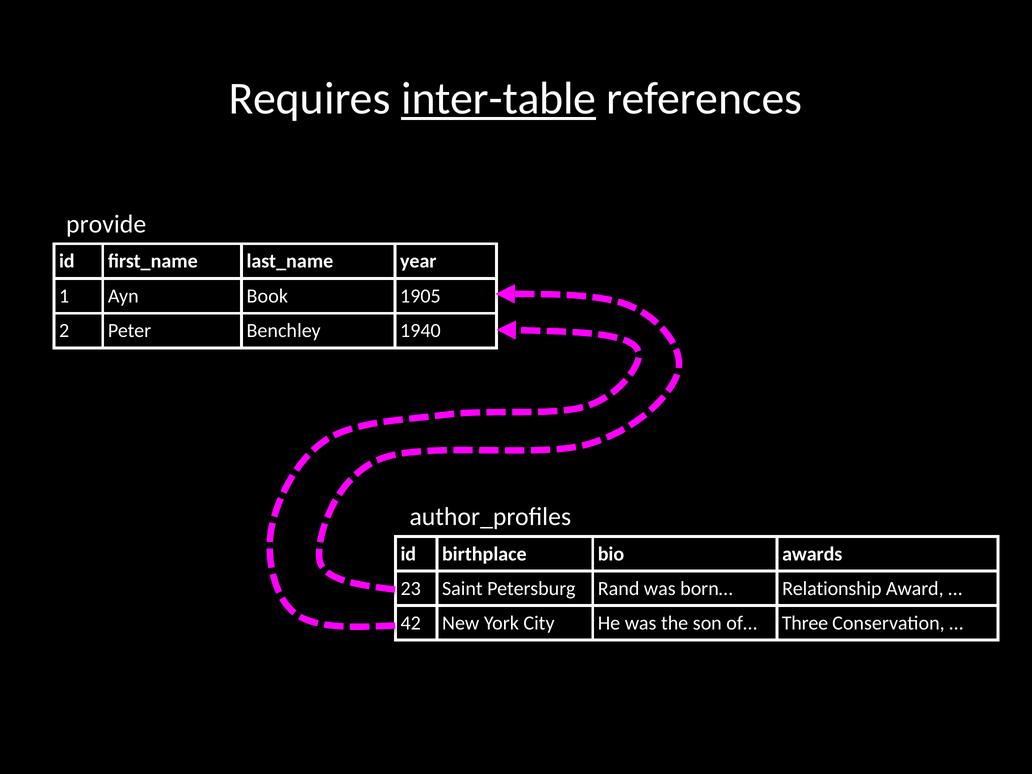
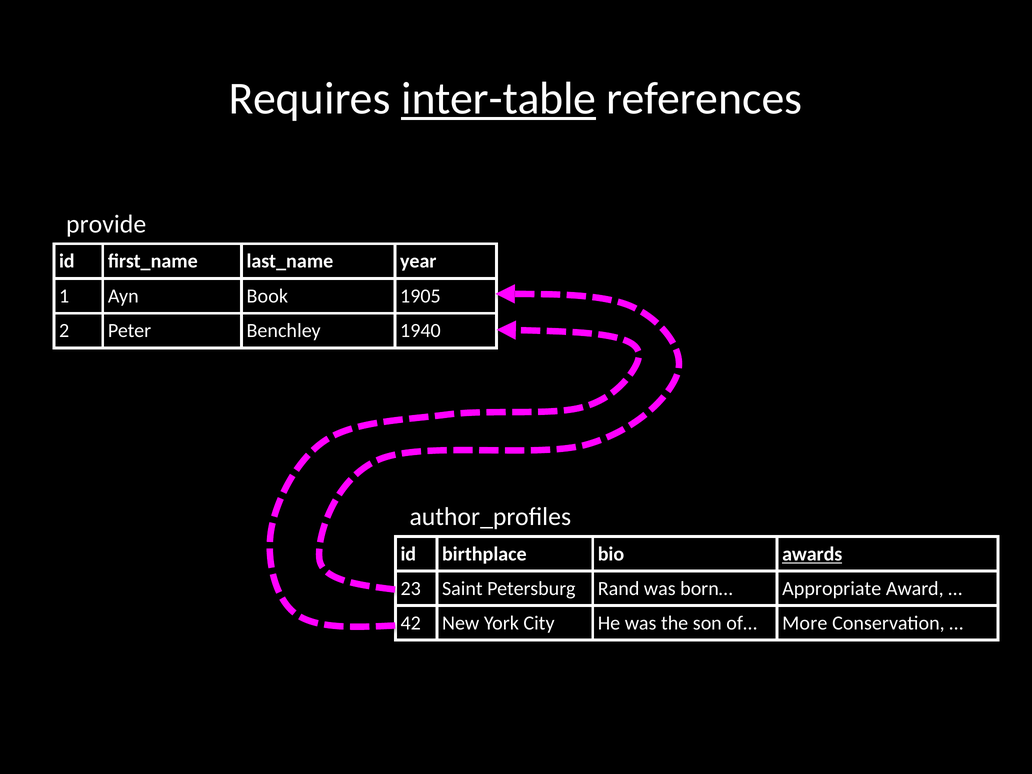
awards underline: none -> present (812, 554)
Relationship: Relationship -> Appropriate (832, 589)
Three: Three -> More (805, 623)
